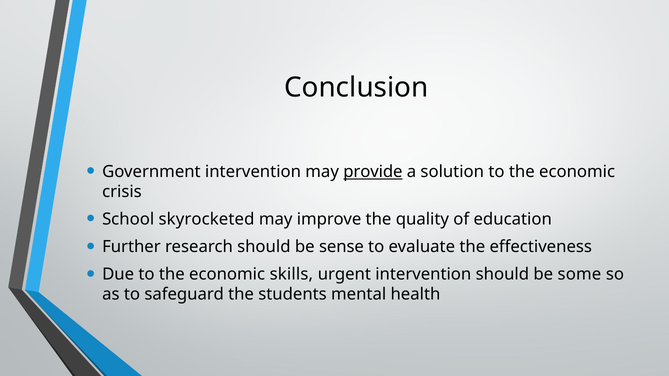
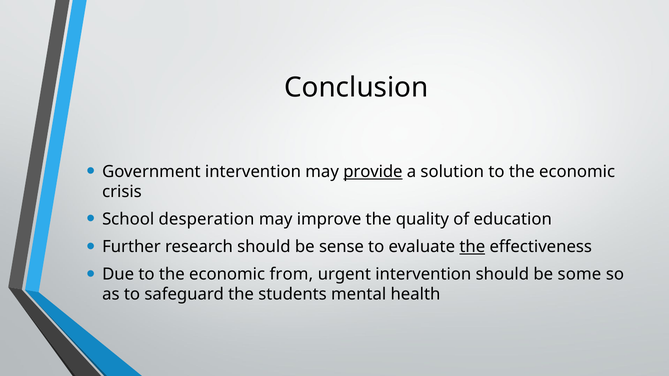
skyrocketed: skyrocketed -> desperation (206, 219)
the underline: none -> present (472, 247)
skills: skills -> from (291, 275)
